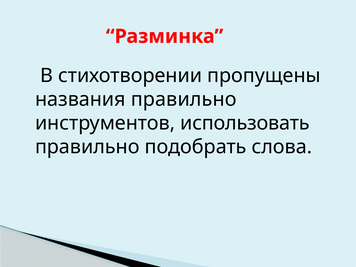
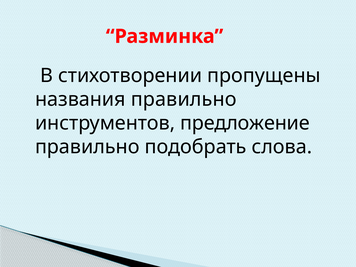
использовать: использовать -> предложение (245, 123)
